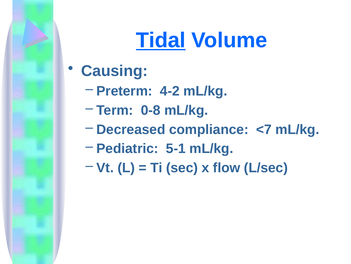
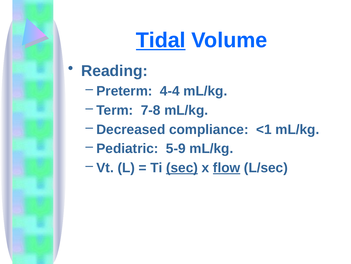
Causing: Causing -> Reading (114, 71)
4-2: 4-2 -> 4-4 (170, 91)
0-8: 0-8 -> 7-8 (151, 110)
<7: <7 -> <1 (264, 129)
5-1: 5-1 -> 5-9 (176, 148)
sec underline: none -> present (182, 167)
flow underline: none -> present (227, 167)
